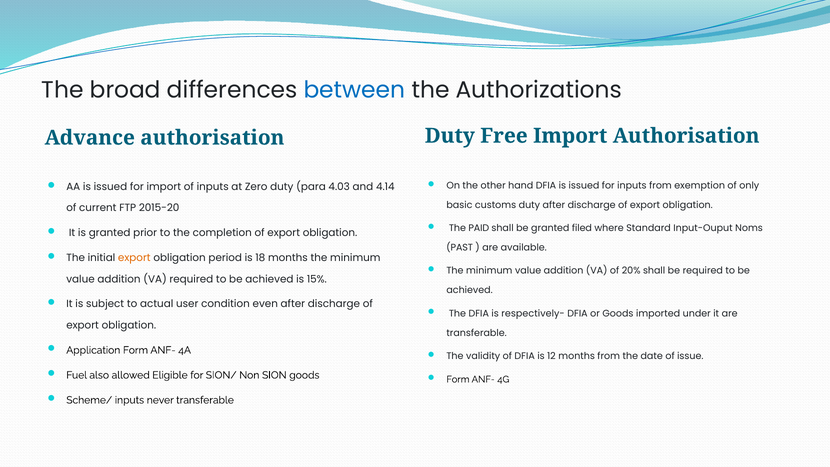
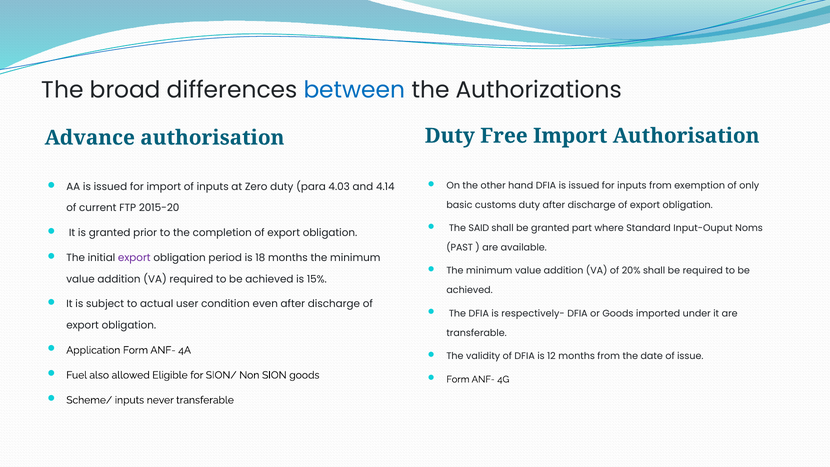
PAID: PAID -> SAID (479, 228)
filed: filed -> part (582, 228)
export colour: orange -> purple (134, 258)
